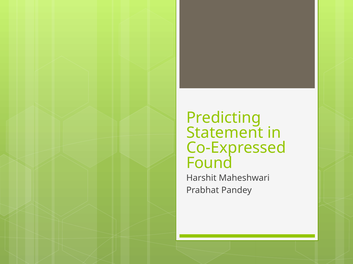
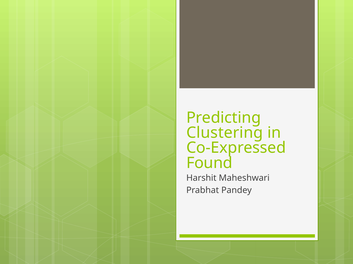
Statement: Statement -> Clustering (225, 133)
